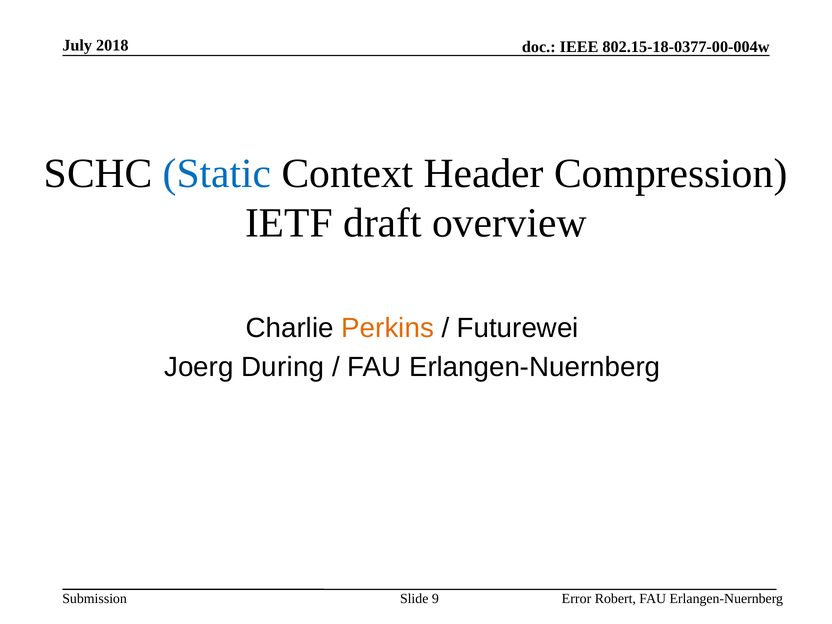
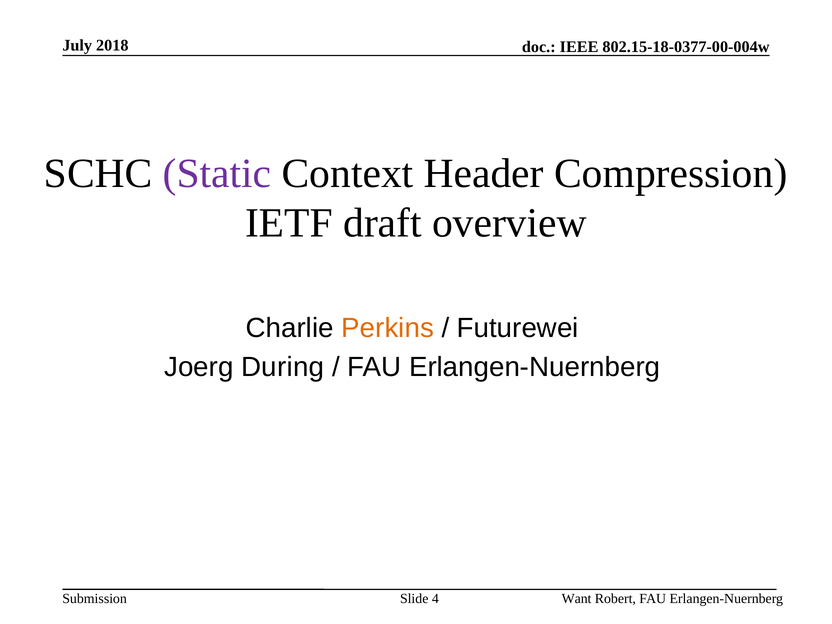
Static colour: blue -> purple (217, 173)
9: 9 -> 4 (435, 598)
Error: Error -> Want (577, 598)
